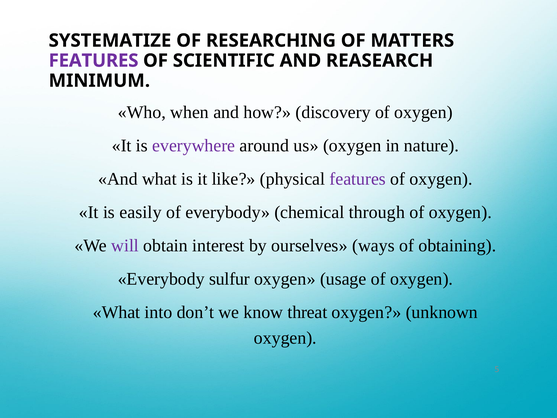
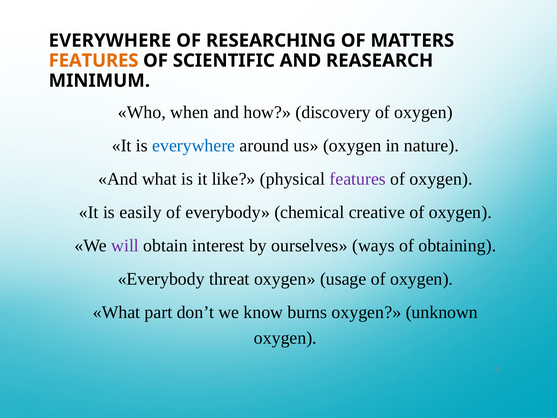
SYSTEMATIZE: SYSTEMATIZE -> EVERYWHERE (110, 41)
FEATURES colour: purple -> orange (94, 61)
everywhere colour: purple -> blue (194, 145)
through: through -> creative (377, 212)
sulfur: sulfur -> threat (229, 279)
into: into -> part (158, 312)
threat: threat -> burns (307, 312)
